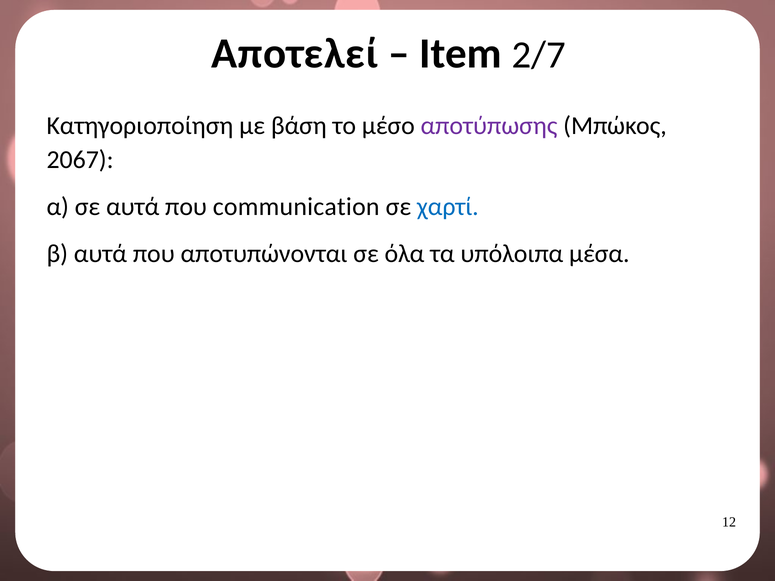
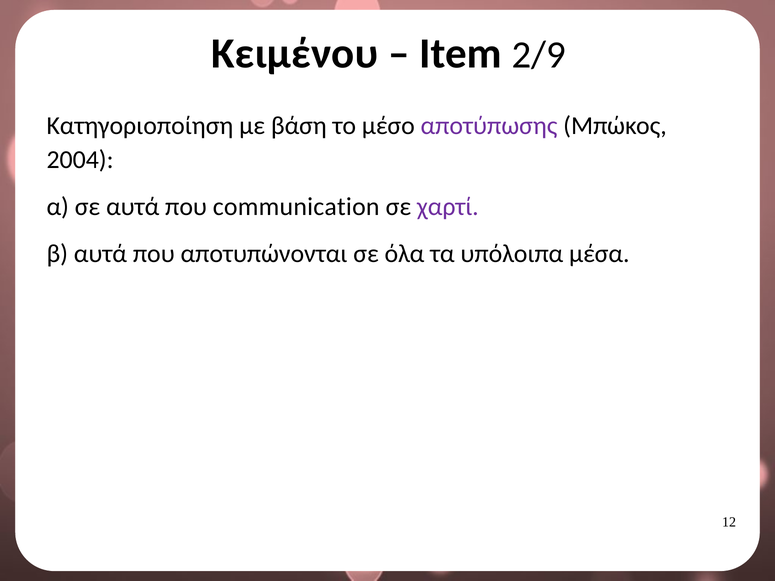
Αποτελεί: Αποτελεί -> Κειμένου (295, 54)
2/7: 2/7 -> 2/9 (539, 55)
2067: 2067 -> 2004 (80, 160)
χαρτί colour: blue -> purple (448, 207)
